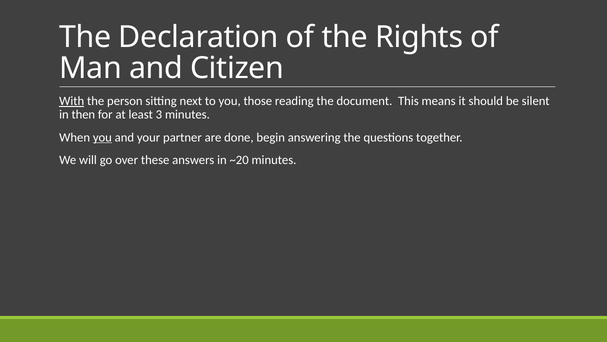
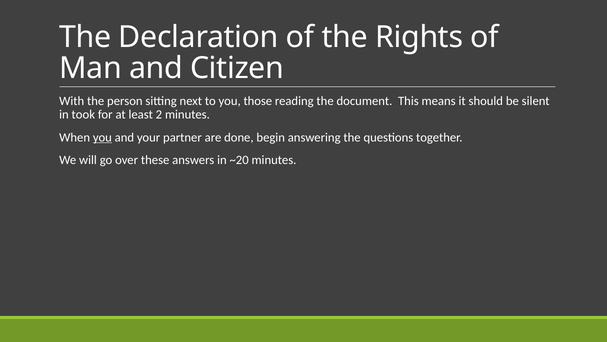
With underline: present -> none (72, 101)
then: then -> took (83, 115)
3: 3 -> 2 (159, 115)
